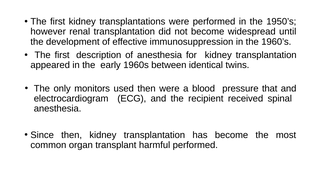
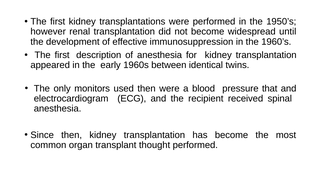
harmful: harmful -> thought (155, 145)
